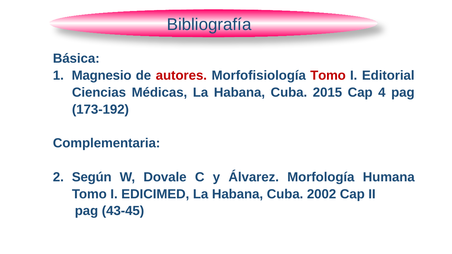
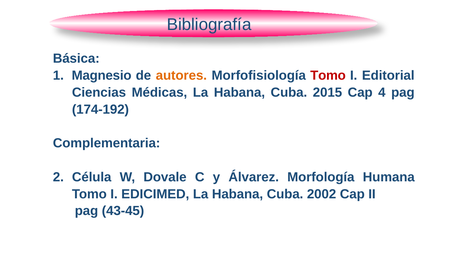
autores colour: red -> orange (181, 76)
173-192: 173-192 -> 174-192 (100, 109)
Según: Según -> Célula (92, 177)
